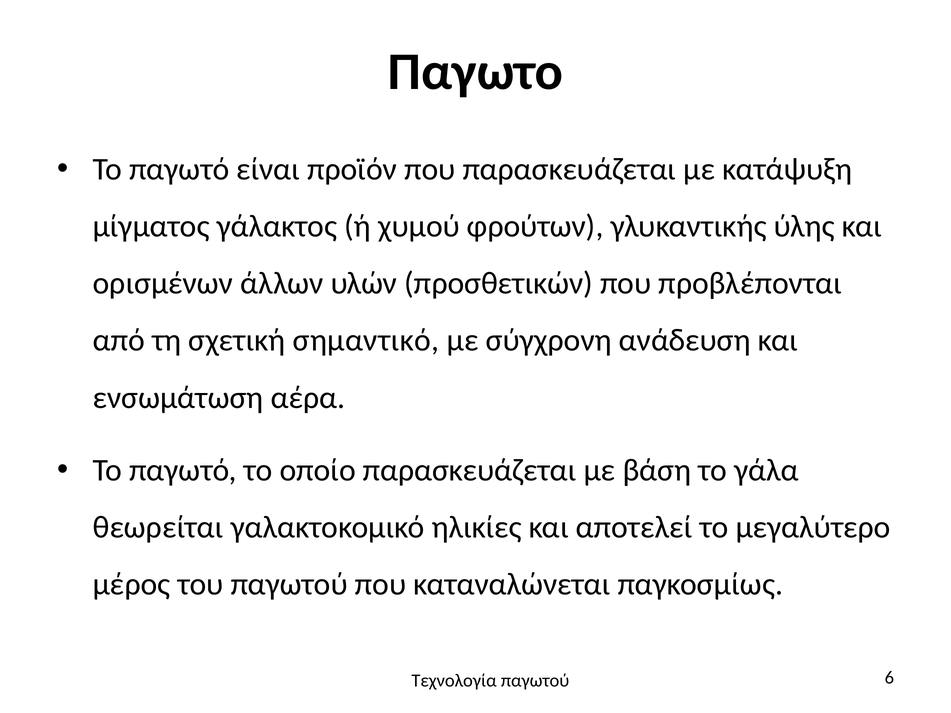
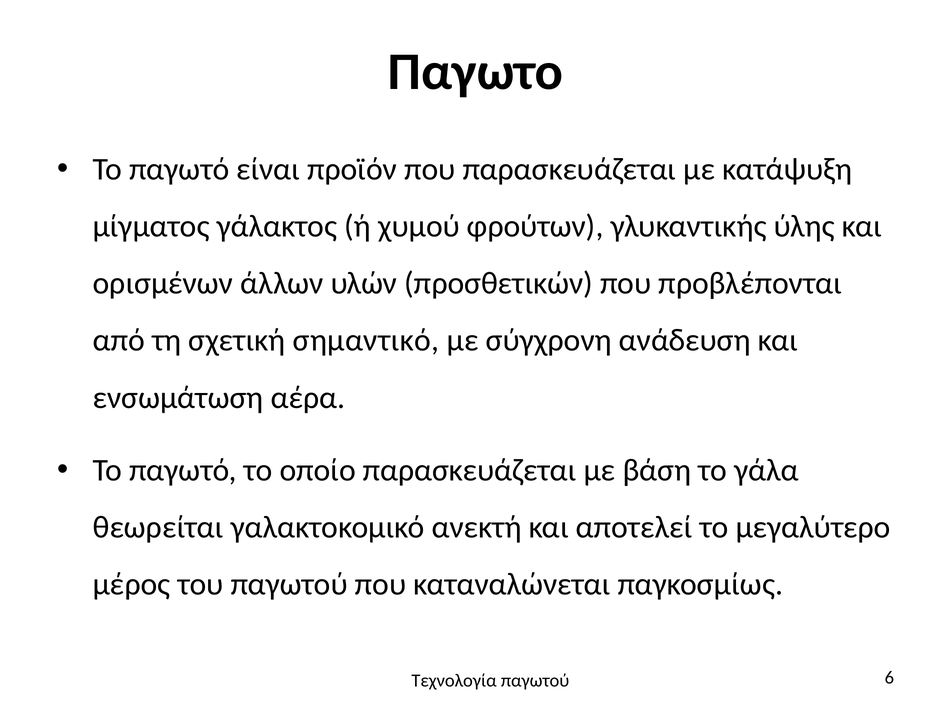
ηλικίες: ηλικίες -> ανεκτή (477, 528)
